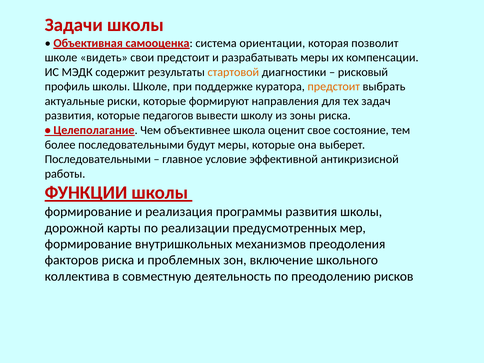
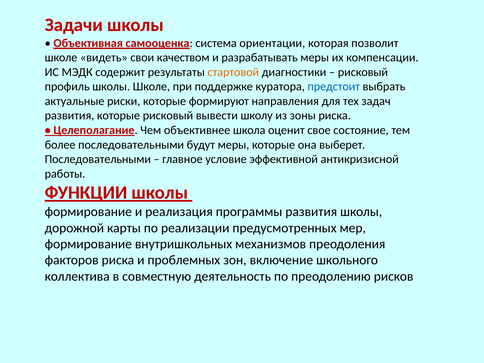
свои предстоит: предстоит -> качеством (183, 58)
предстоит colour: orange -> blue (334, 87)
которые педагогов: педагогов -> рисковый (168, 116)
